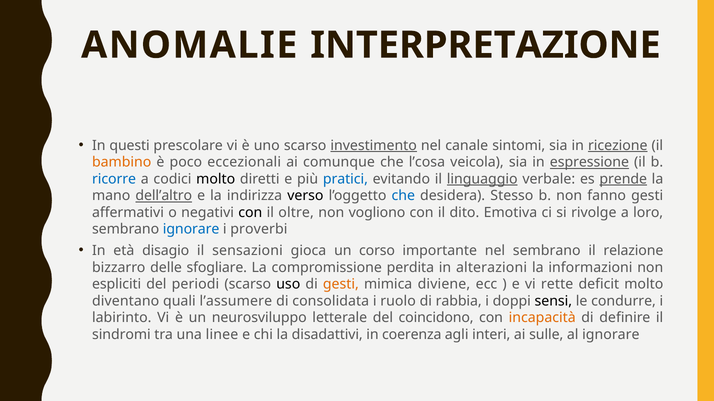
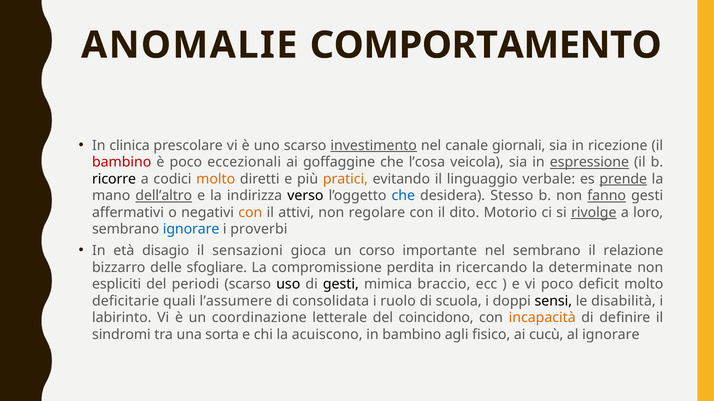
INTERPRETAZIONE: INTERPRETAZIONE -> COMPORTAMENTO (486, 45)
questi: questi -> clinica (130, 146)
sintomi: sintomi -> giornali (519, 146)
ricezione underline: present -> none (618, 146)
bambino colour: orange -> red (122, 163)
comunque: comunque -> goffaggine (339, 163)
ricorre colour: blue -> black (114, 179)
molto colour: black -> orange (216, 179)
pratici colour: blue -> orange (345, 179)
linguaggio underline: present -> none (482, 179)
fanno underline: none -> present (607, 196)
con colour: black -> orange (250, 213)
oltre: oltre -> attivi (296, 213)
vogliono: vogliono -> regolare (377, 213)
Emotiva: Emotiva -> Motorio (510, 213)
rivolge underline: none -> present (594, 213)
alterazioni: alterazioni -> ricercando (492, 268)
informazioni: informazioni -> determinate (590, 268)
gesti colour: orange -> black (341, 285)
diviene: diviene -> braccio (444, 285)
vi rette: rette -> poco (557, 285)
diventano: diventano -> deficitarie (126, 301)
rabbia: rabbia -> scuola (459, 301)
condurre: condurre -> disabilità (623, 301)
neurosviluppo: neurosviluppo -> coordinazione (259, 318)
linee: linee -> sorta (222, 335)
disadattivi: disadattivi -> acuiscono (327, 335)
in coerenza: coerenza -> bambino (412, 335)
interi: interi -> fisico (491, 335)
sulle: sulle -> cucù (546, 335)
